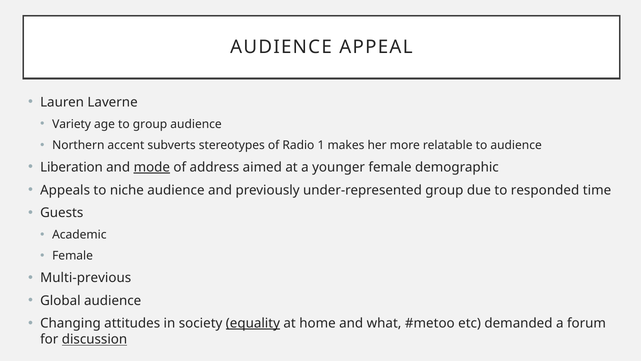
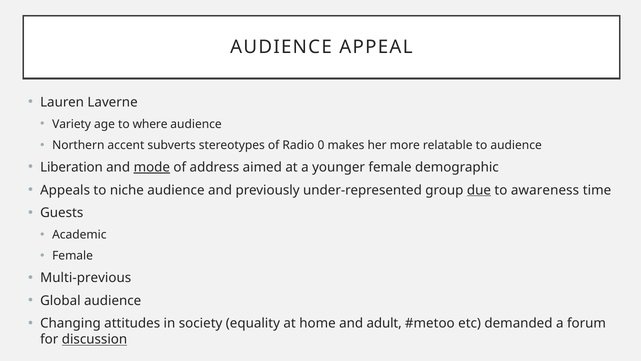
to group: group -> where (150, 124)
1: 1 -> 0 (321, 145)
due underline: none -> present (479, 190)
responded: responded -> awareness (545, 190)
equality underline: present -> none (253, 323)
what: what -> adult (384, 323)
